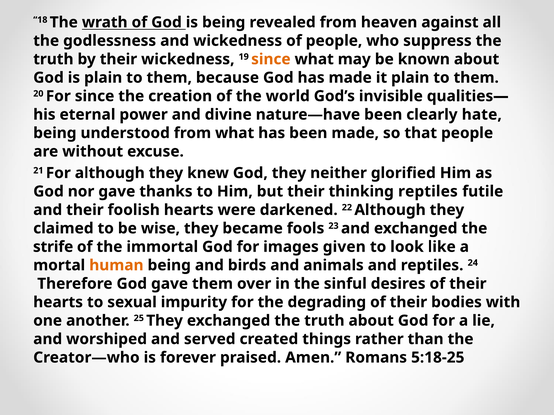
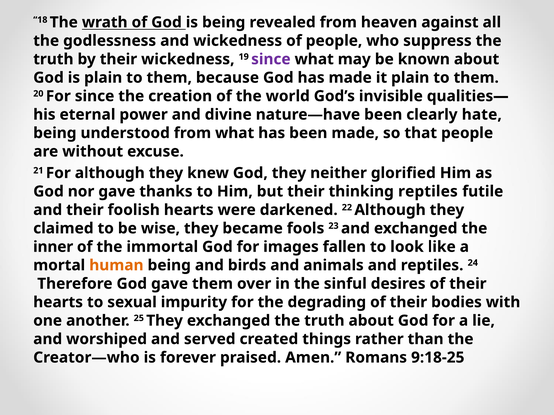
since colour: orange -> purple (271, 59)
strife: strife -> inner (53, 247)
given: given -> fallen (344, 247)
5:18-25: 5:18-25 -> 9:18-25 (438, 358)
